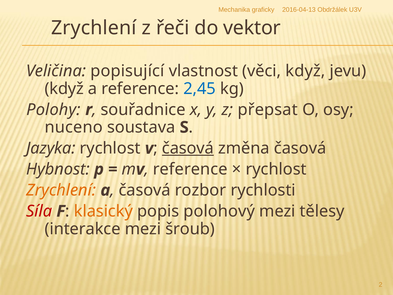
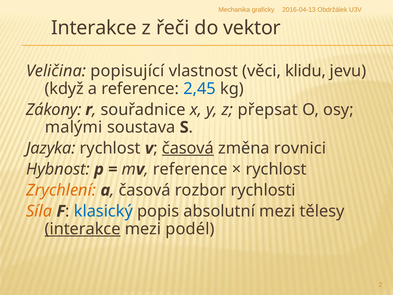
Zrychlení: Zrychlení -> Interakce (94, 28)
věci když: když -> klidu (306, 71)
Polohy: Polohy -> Zákony (54, 110)
nuceno: nuceno -> malými (74, 127)
změna časová: časová -> rovnici (300, 148)
Síla colour: red -> orange (39, 211)
klasický colour: orange -> blue (103, 211)
polohový: polohový -> absolutní (219, 211)
interakce underline: none -> present (83, 229)
šroub: šroub -> podél (190, 229)
